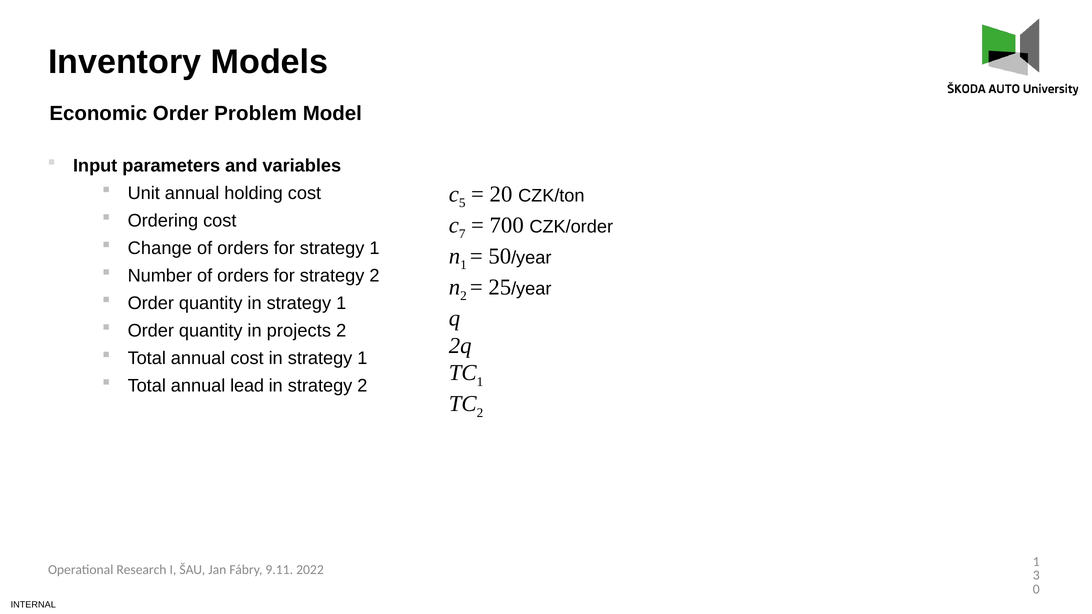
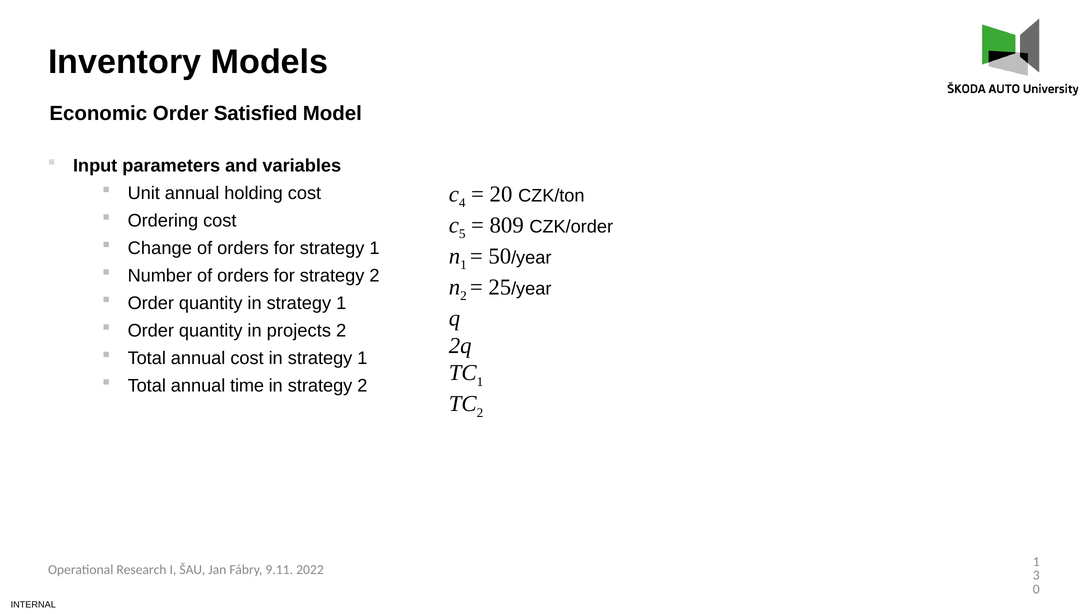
Problem: Problem -> Satisfied (256, 113)
5: 5 -> 4 (462, 203)
7: 7 -> 5 (462, 234)
700: 700 -> 809 (507, 225)
lead: lead -> time (247, 386)
